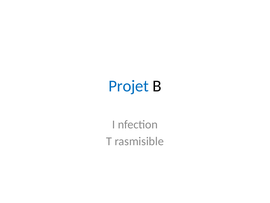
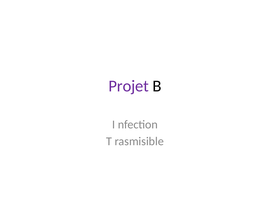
Projet colour: blue -> purple (129, 86)
